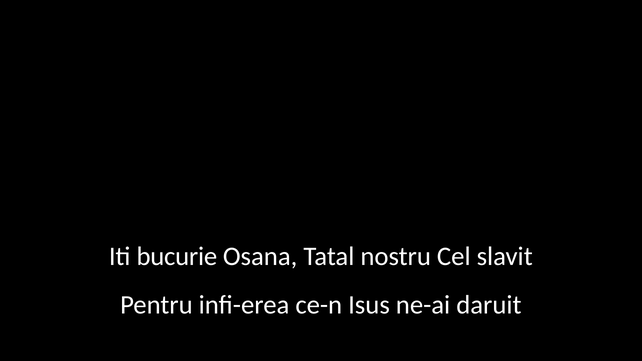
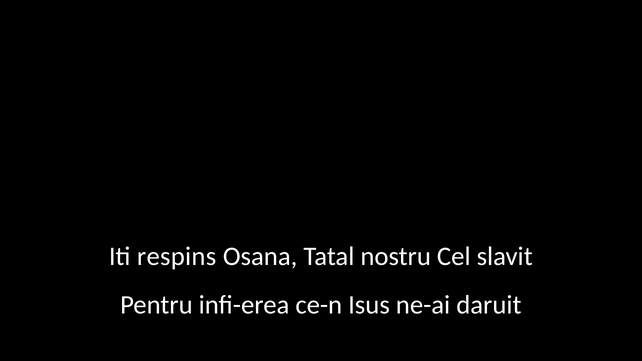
bucurie: bucurie -> respins (177, 257)
